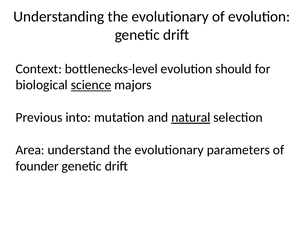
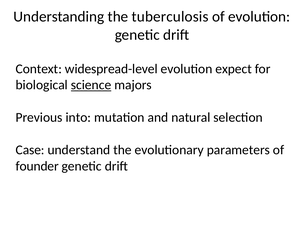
Understanding the evolutionary: evolutionary -> tuberculosis (170, 17)
bottlenecks-level: bottlenecks-level -> widespread-level (111, 69)
should: should -> expect (234, 69)
natural underline: present -> none (191, 117)
Area: Area -> Case (30, 150)
